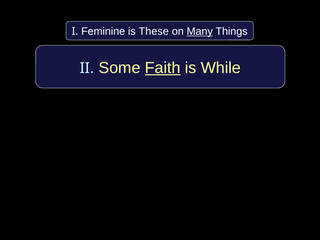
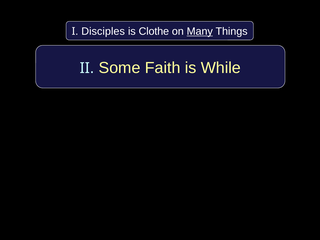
Feminine: Feminine -> Disciples (103, 31)
These: These -> Clothe (154, 31)
Faith underline: present -> none (163, 68)
